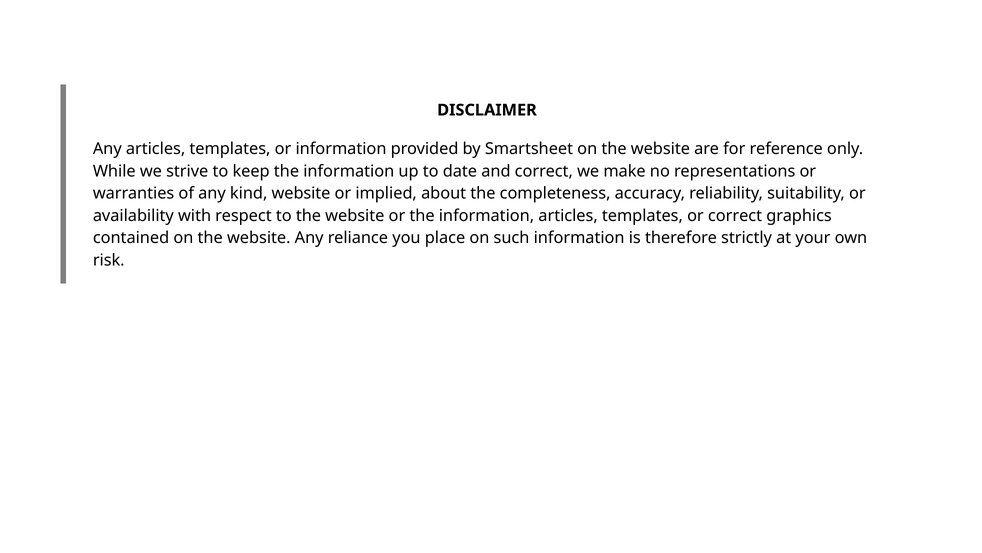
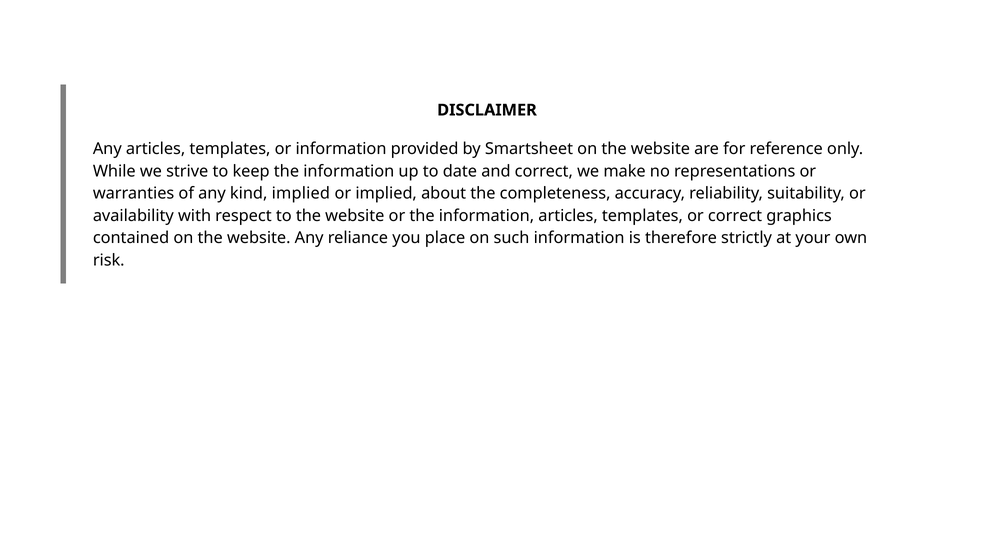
kind website: website -> implied (301, 193)
